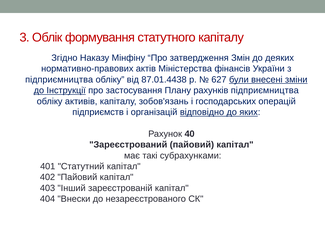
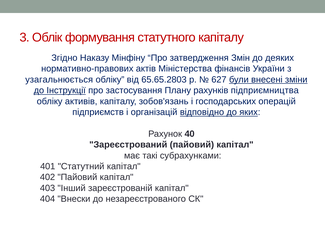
підприємництва: підприємництва -> узагальнюється (59, 80)
87.01.4438: 87.01.4438 -> 65.65.2803 (164, 80)
